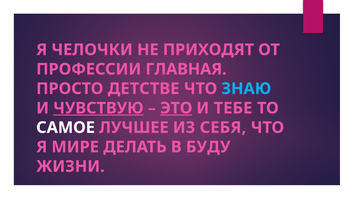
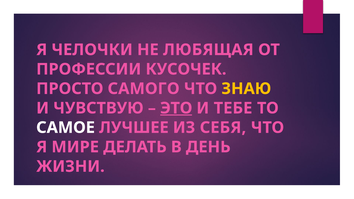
ПРИХОДЯТ: ПРИХОДЯТ -> ЛЮБЯЩАЯ (208, 50)
ГЛАВНАЯ: ГЛАВНАЯ -> КУСОЧЕК (186, 69)
ДЕТСТВЕ: ДЕТСТВЕ -> САМОГО (144, 89)
ЗНАЮ colour: light blue -> yellow (246, 89)
ЧУВСТВУЮ underline: present -> none (98, 108)
БУДУ: БУДУ -> ДЕНЬ (208, 147)
